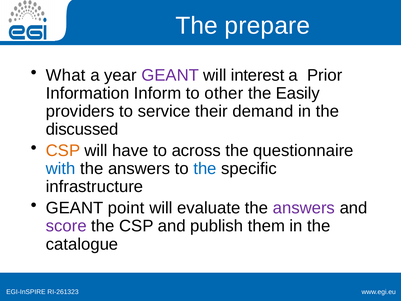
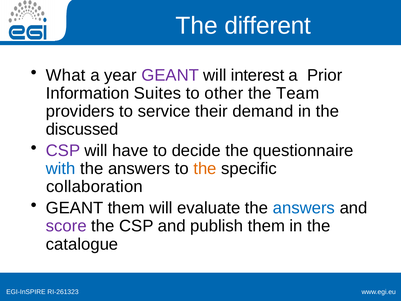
prepare: prepare -> different (268, 26)
Inform: Inform -> Suites (158, 93)
Easily: Easily -> Team (298, 93)
CSP colour: orange -> purple (63, 151)
across: across -> decide (196, 151)
the colour: blue -> orange (205, 169)
infrastructure: infrastructure -> collaboration (94, 187)
GEANT point: point -> them (126, 208)
answers colour: purple -> blue (304, 208)
